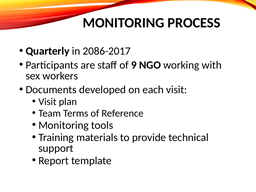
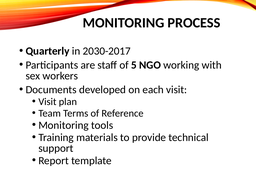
2086-2017: 2086-2017 -> 2030-2017 (107, 51)
9: 9 -> 5 (134, 65)
